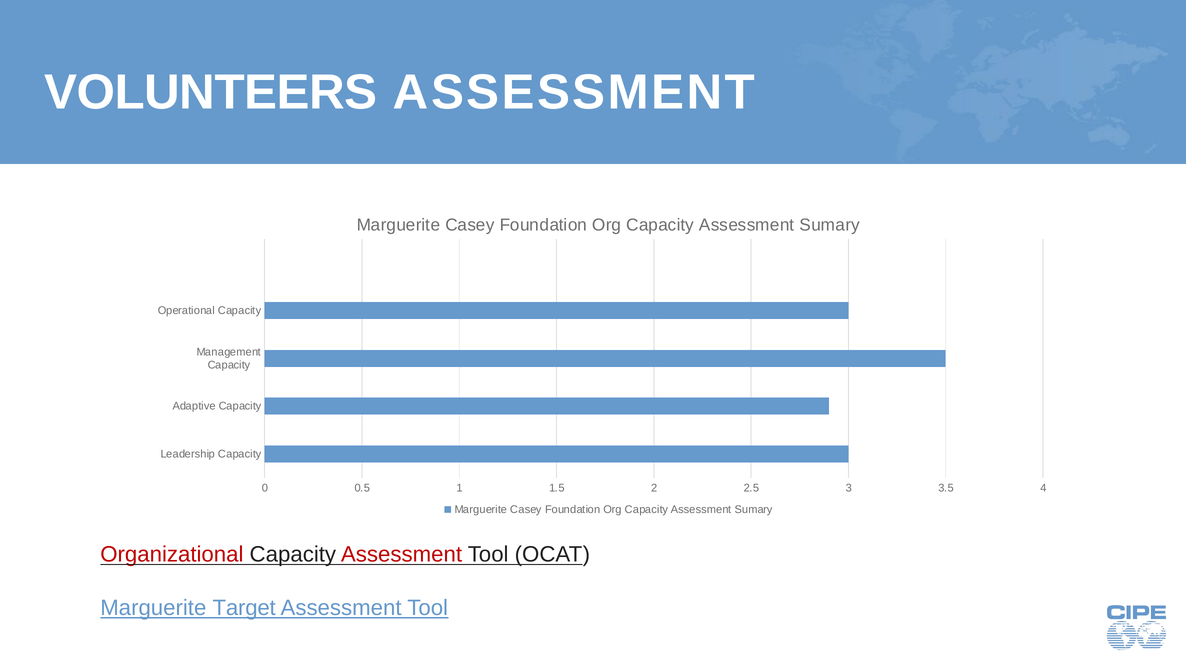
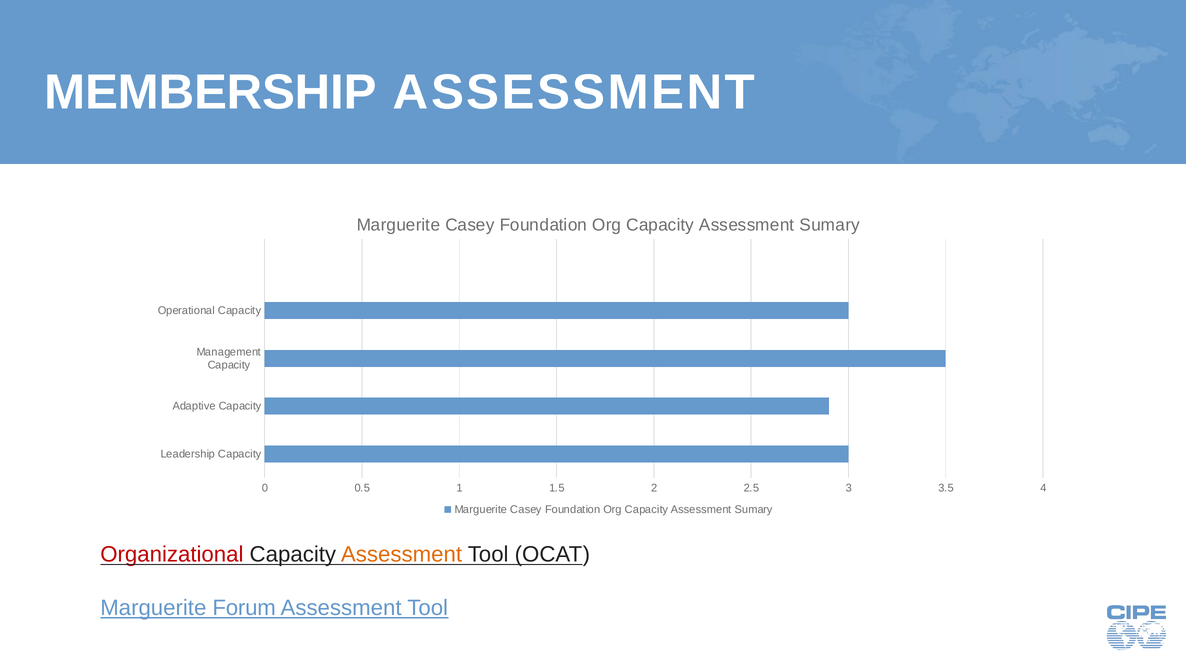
VOLUNTEERS: VOLUNTEERS -> MEMBERSHIP (211, 93)
Assessment colour: red -> orange (402, 555)
Target: Target -> Forum (244, 608)
